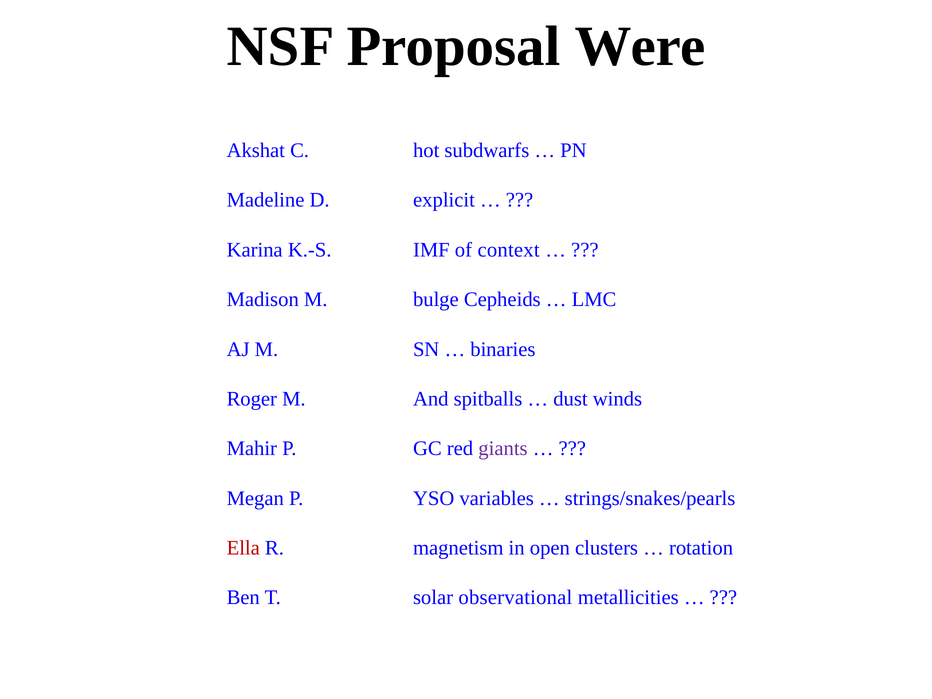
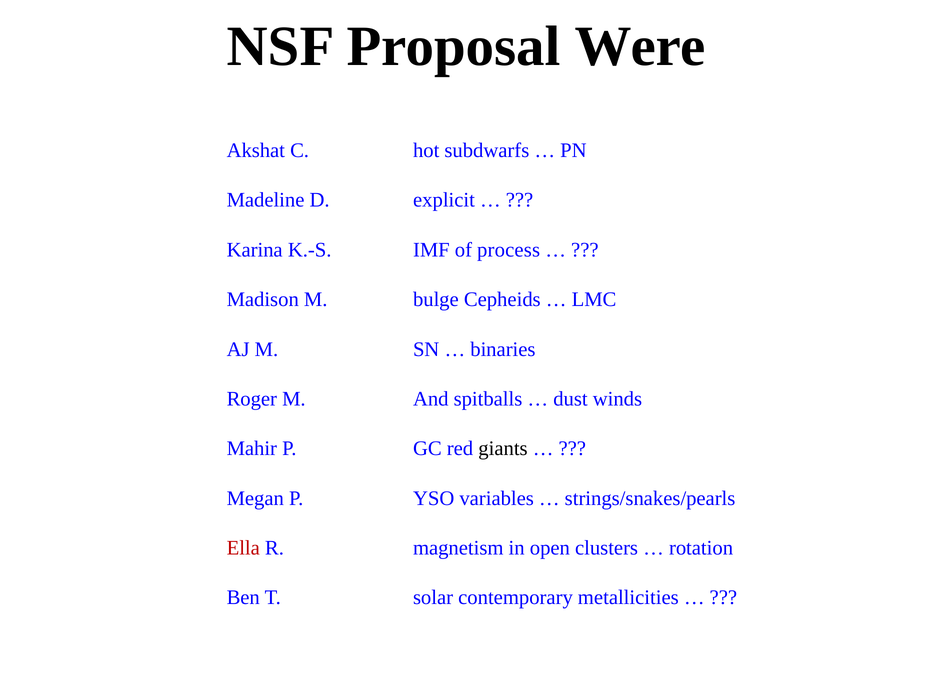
context: context -> process (509, 250)
giants colour: purple -> black (503, 449)
observational: observational -> contemporary (516, 598)
